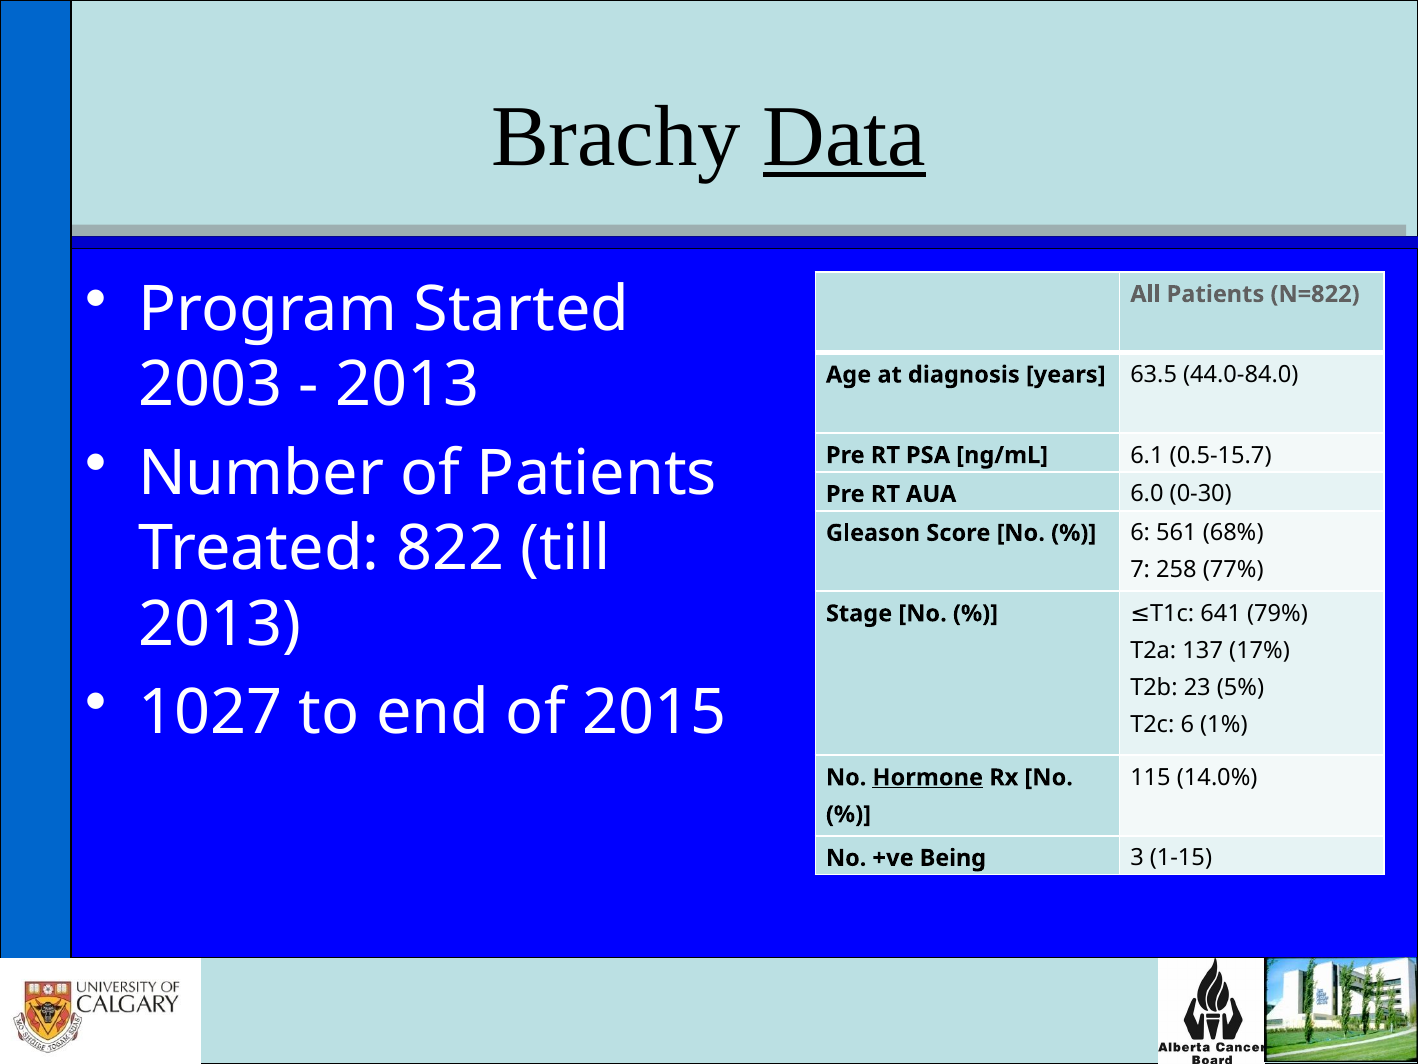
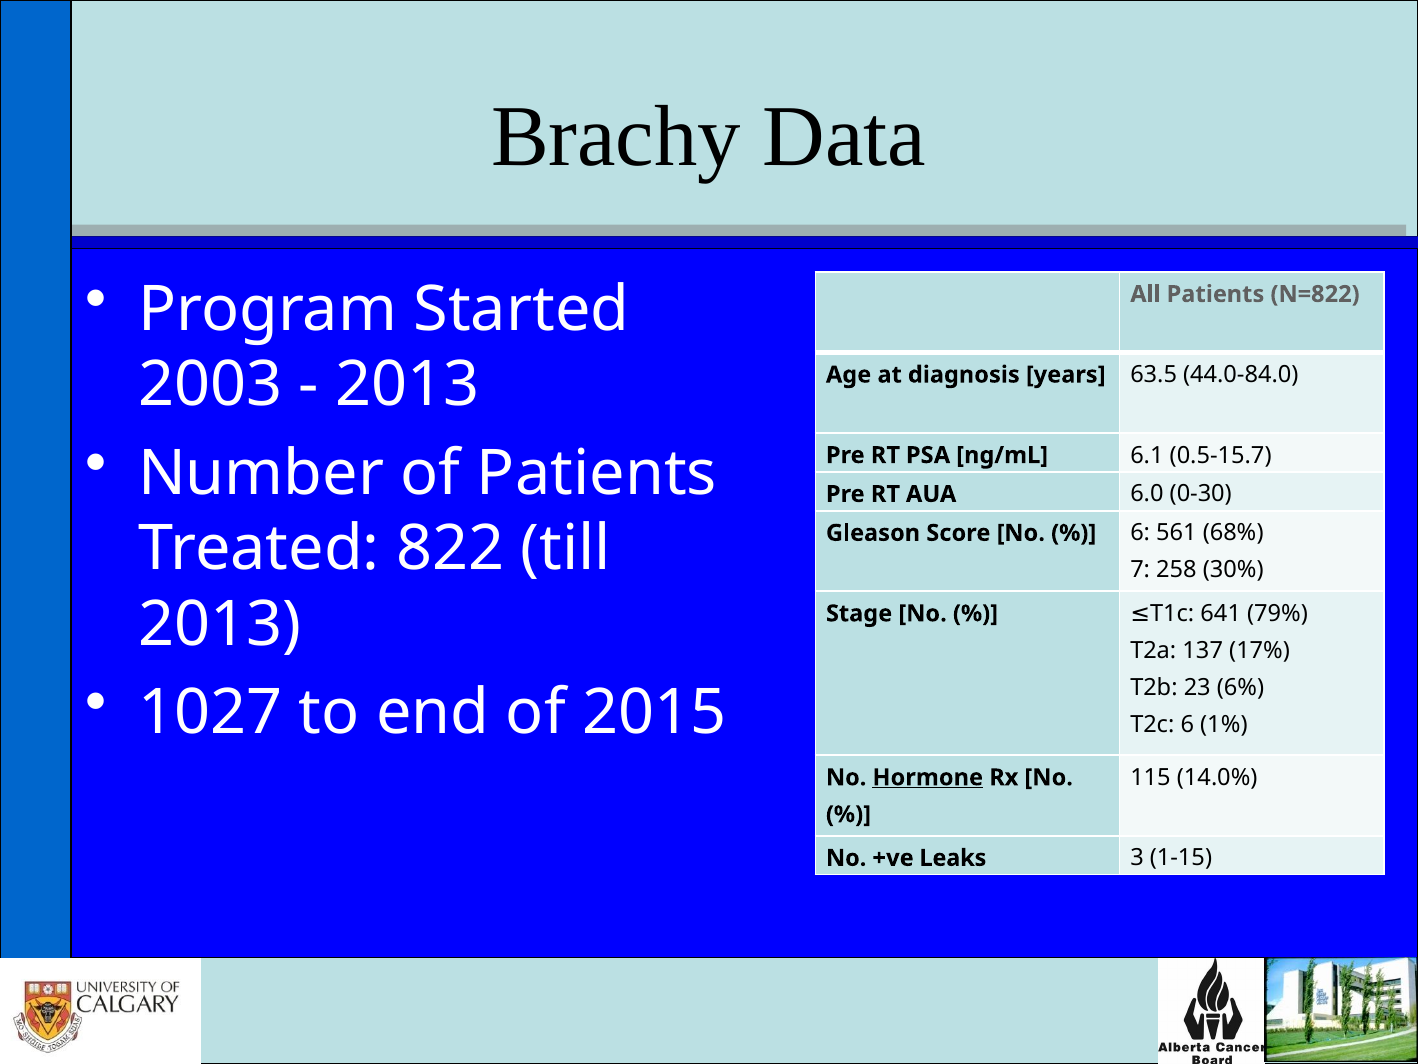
Data underline: present -> none (844, 137)
77%: 77% -> 30% (1233, 570)
5%: 5% -> 6% (1240, 687)
Being: Being -> Leaks (953, 858)
